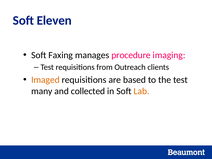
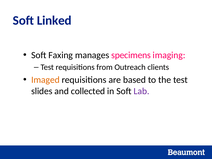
Eleven: Eleven -> Linked (54, 21)
procedure: procedure -> specimens (131, 55)
many: many -> slides (42, 91)
Lab colour: orange -> purple (142, 91)
